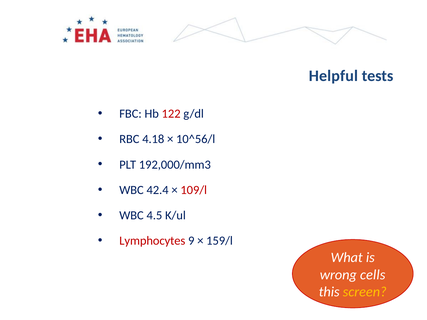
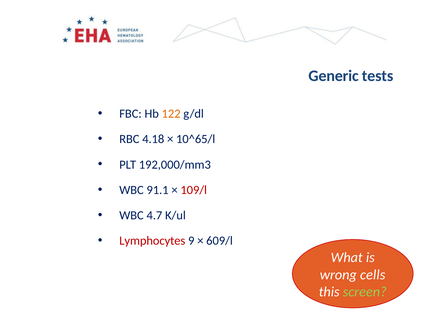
Helpful: Helpful -> Generic (334, 76)
122 colour: red -> orange (171, 114)
10^56/l: 10^56/l -> 10^65/l (196, 139)
42.4: 42.4 -> 91.1 (158, 190)
4.5: 4.5 -> 4.7 (154, 216)
159/l: 159/l -> 609/l (220, 241)
screen colour: yellow -> light green (365, 292)
